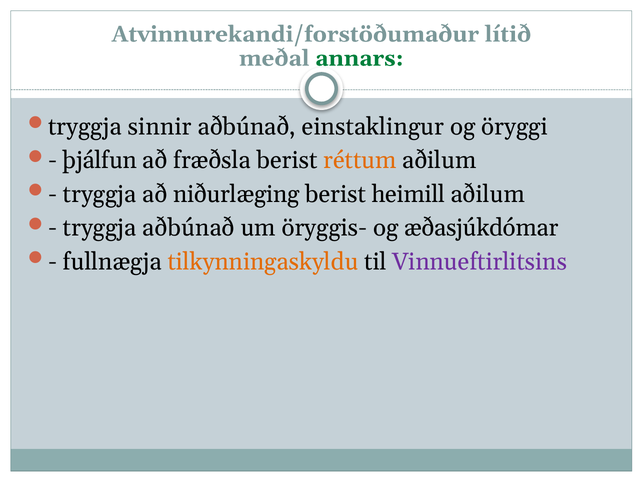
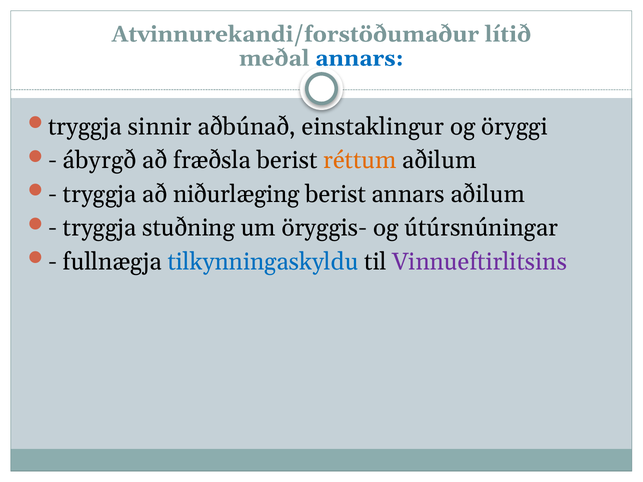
annars colour: green -> blue (359, 58)
þjálfun: þjálfun -> ábyrgð (100, 161)
berist heimill: heimill -> annars (408, 194)
tryggja aðbúnað: aðbúnað -> stuðning (189, 228)
æðasjúkdómar: æðasjúkdómar -> útúrsnúningar (481, 228)
tilkynningaskyldu colour: orange -> blue (263, 262)
